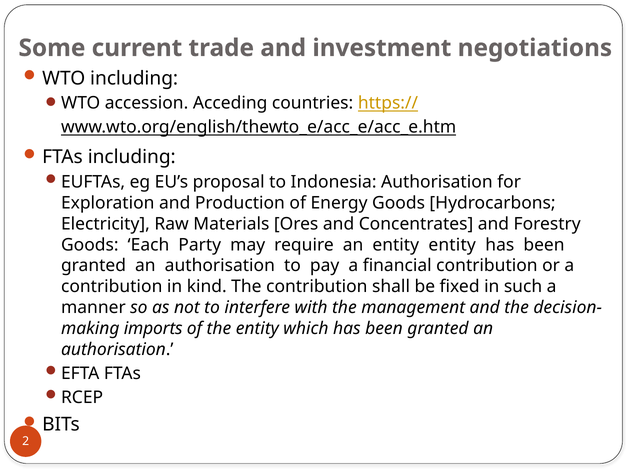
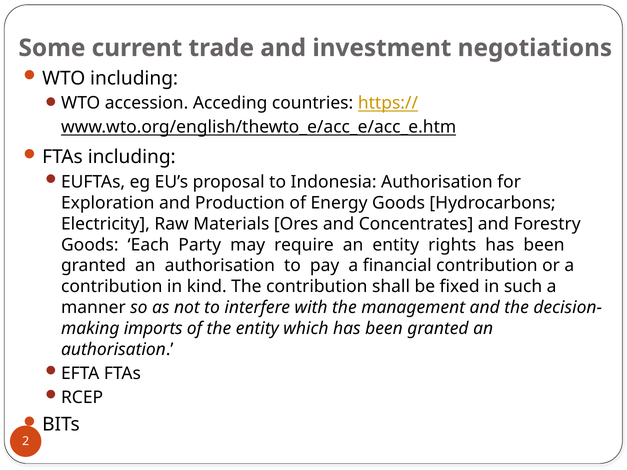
entity entity: entity -> rights (452, 245)
